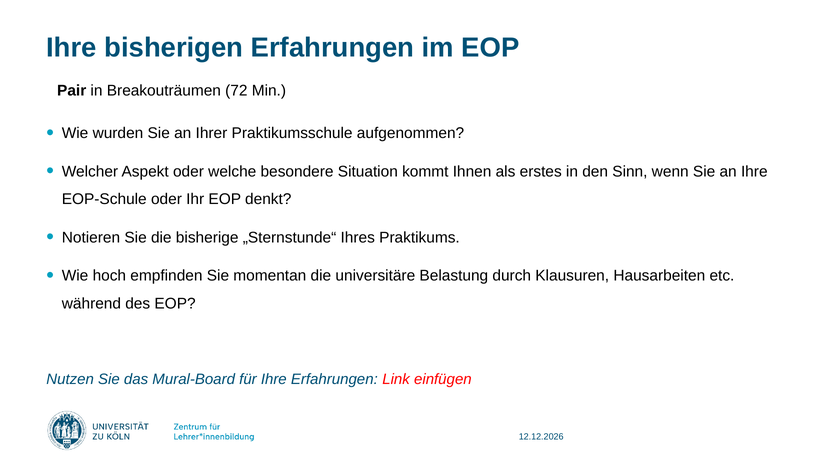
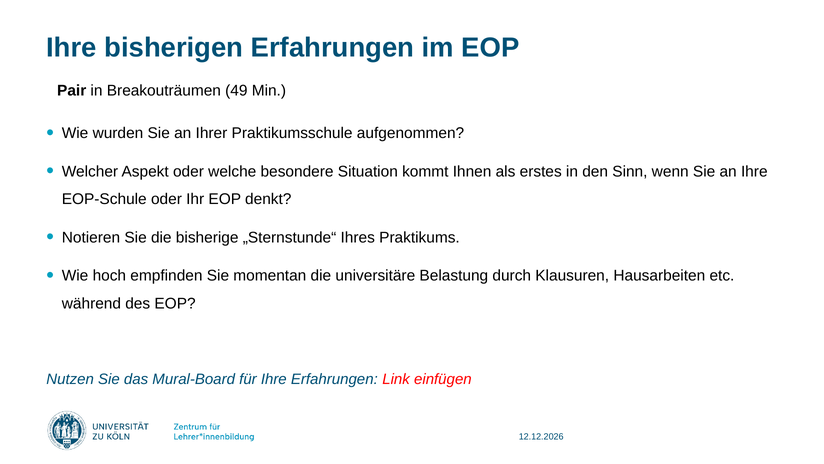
72: 72 -> 49 (236, 91)
